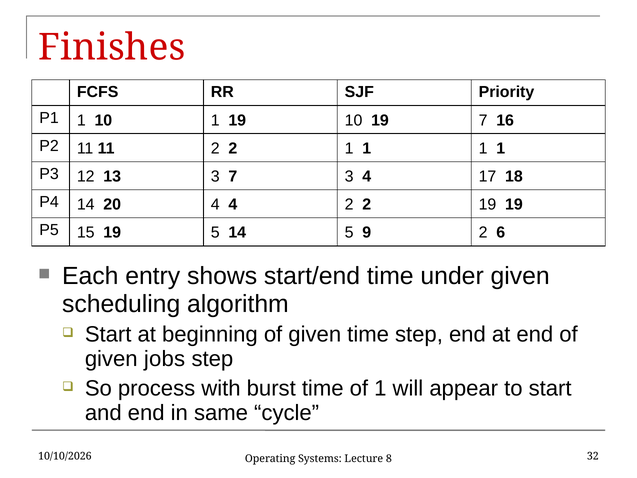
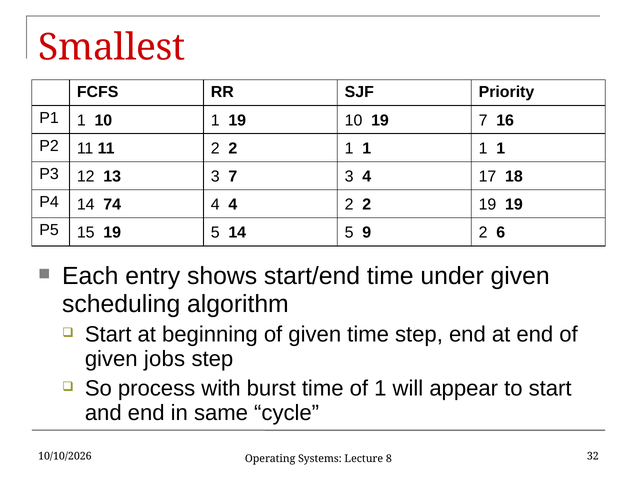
Finishes: Finishes -> Smallest (112, 47)
20: 20 -> 74 (112, 205)
